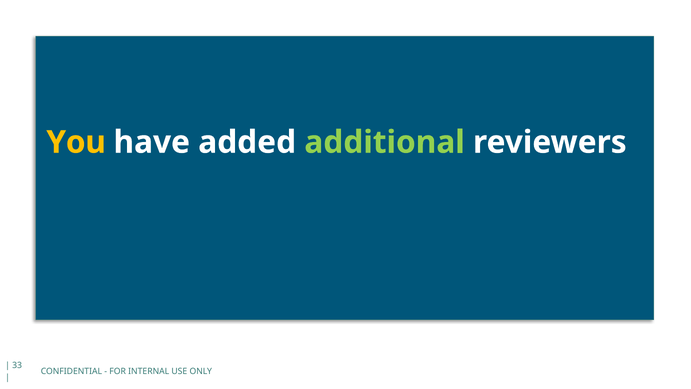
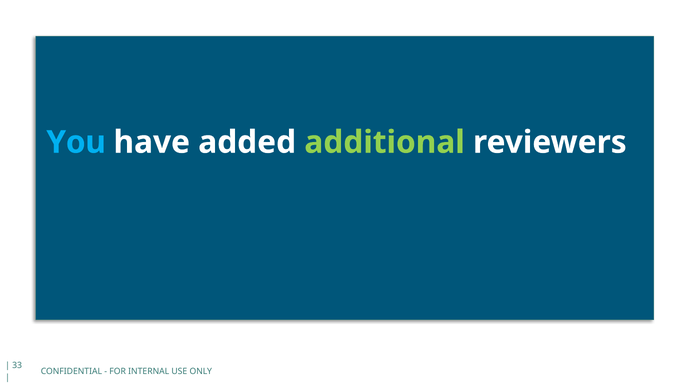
You colour: yellow -> light blue (76, 142)
